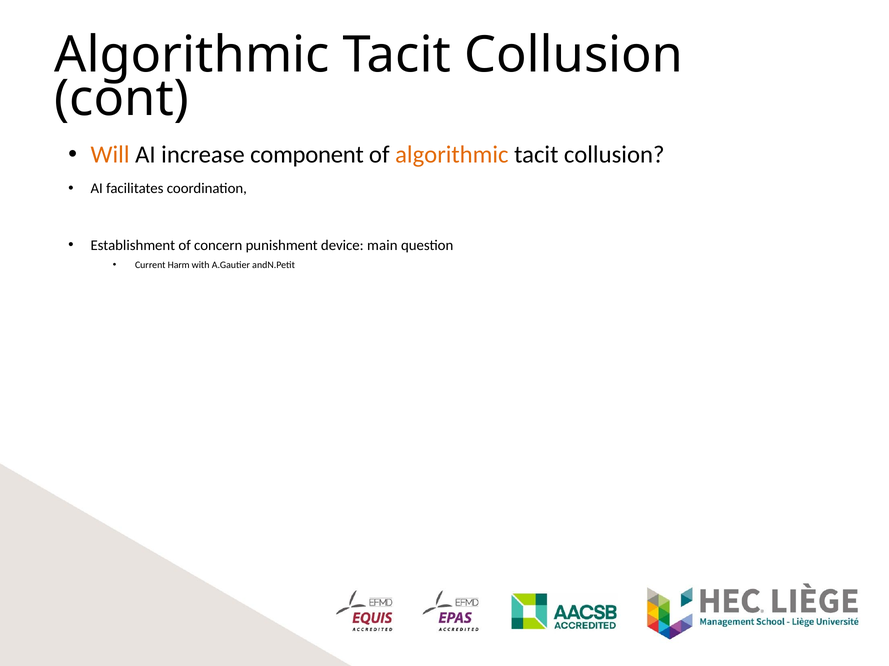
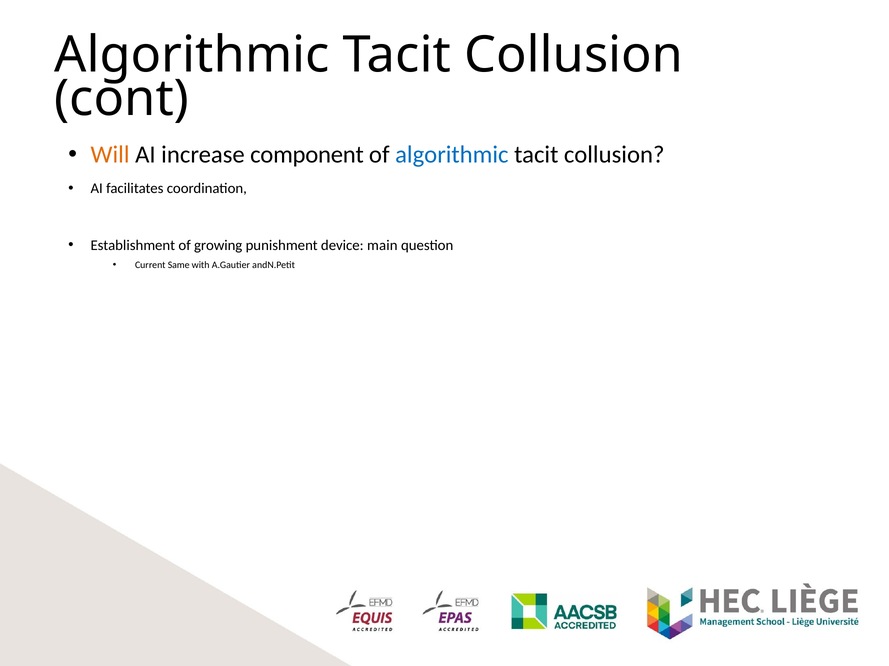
algorithmic colour: orange -> blue (452, 155)
concern: concern -> growing (218, 245)
Harm: Harm -> Same (179, 265)
